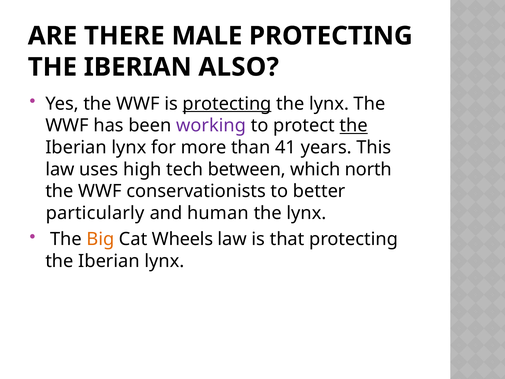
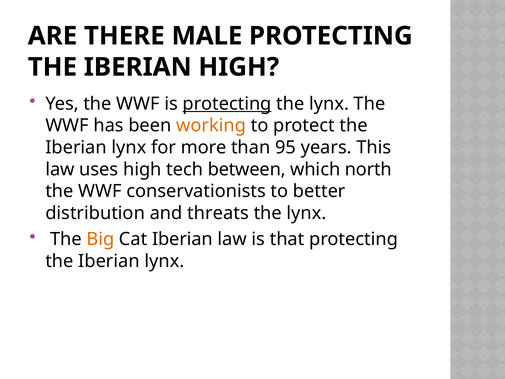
IBERIAN ALSO: ALSO -> HIGH (239, 67)
working colour: purple -> orange (211, 125)
the underline: present -> none (354, 125)
41: 41 -> 95 (286, 147)
particularly: particularly -> distribution (95, 213)
human: human -> threats (218, 213)
Cat Wheels: Wheels -> Iberian (183, 239)
